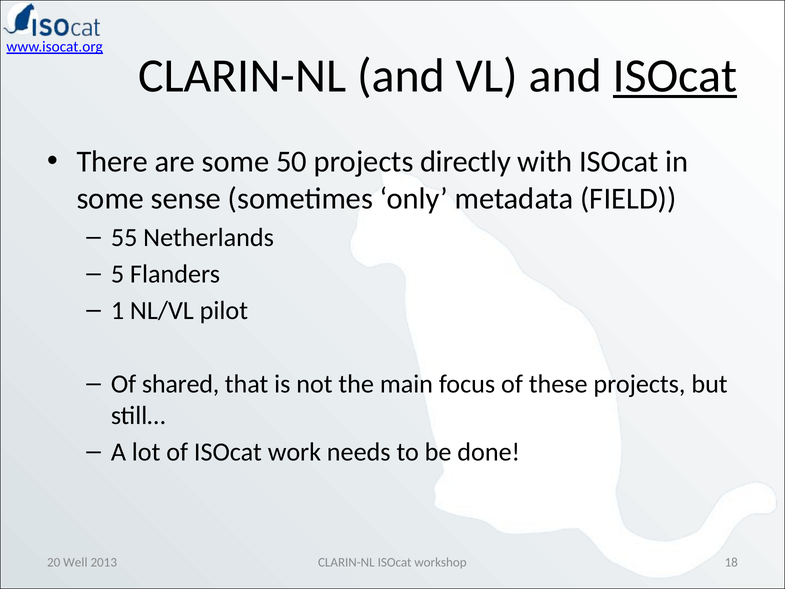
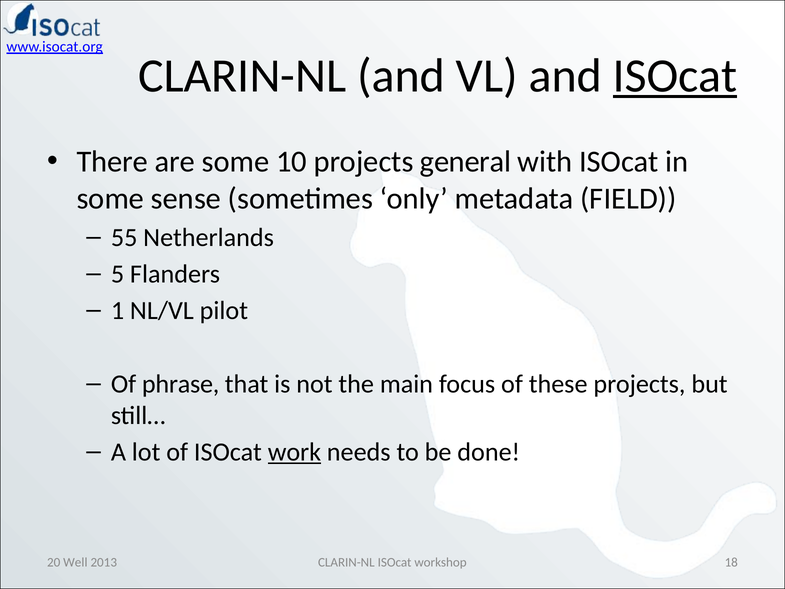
50: 50 -> 10 (291, 162)
directly: directly -> general (466, 162)
shared: shared -> phrase (181, 384)
work underline: none -> present (294, 452)
